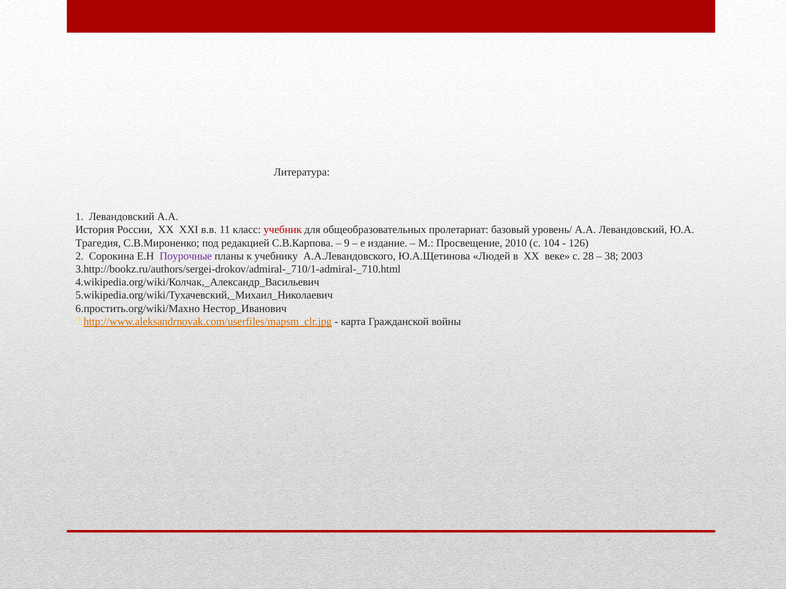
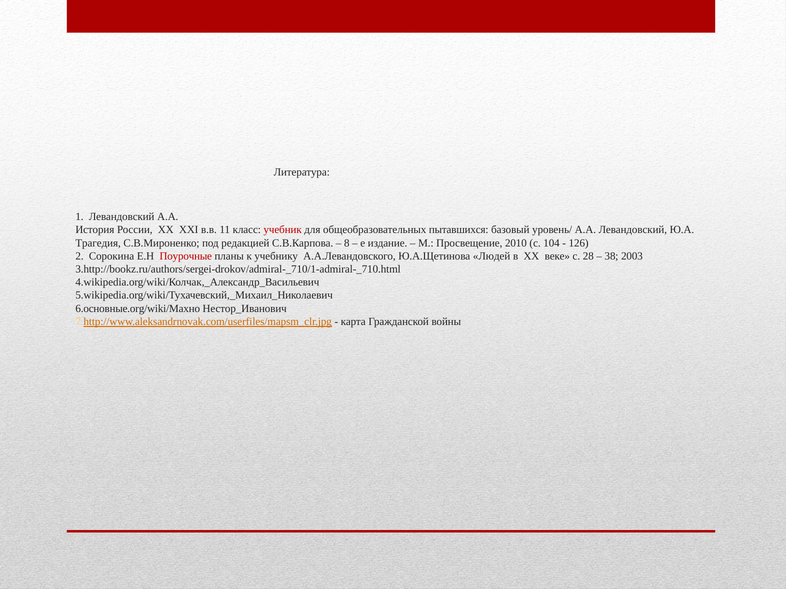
пролетариат: пролетариат -> пытавшихся (459, 230)
9: 9 -> 8 (347, 243)
Поурочные colour: purple -> red (186, 256)
6.простить.org/wiki/Махно: 6.простить.org/wiki/Махно -> 6.основные.org/wiki/Махно (138, 309)
